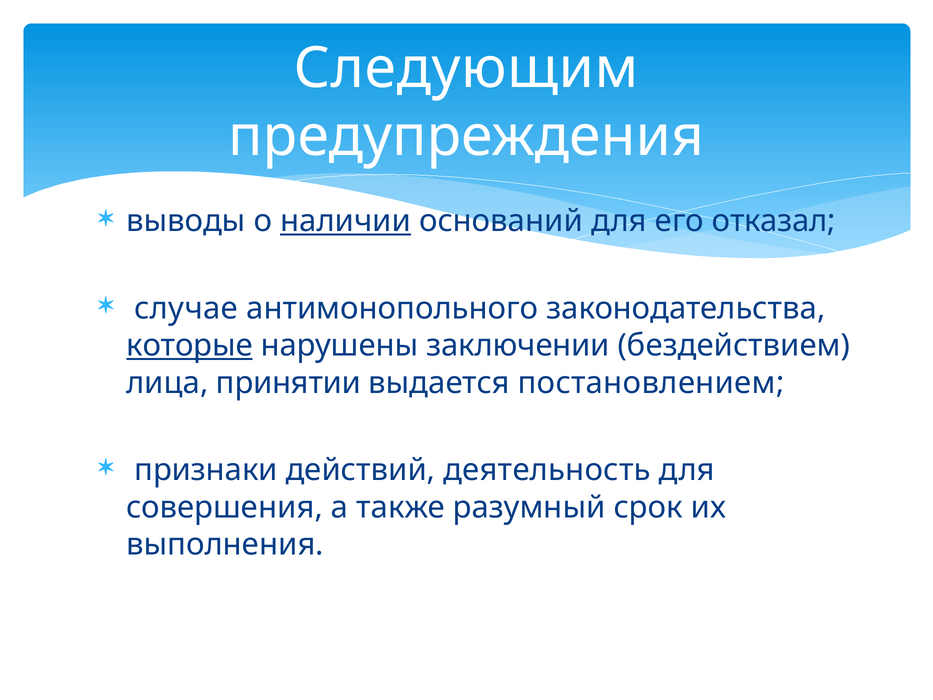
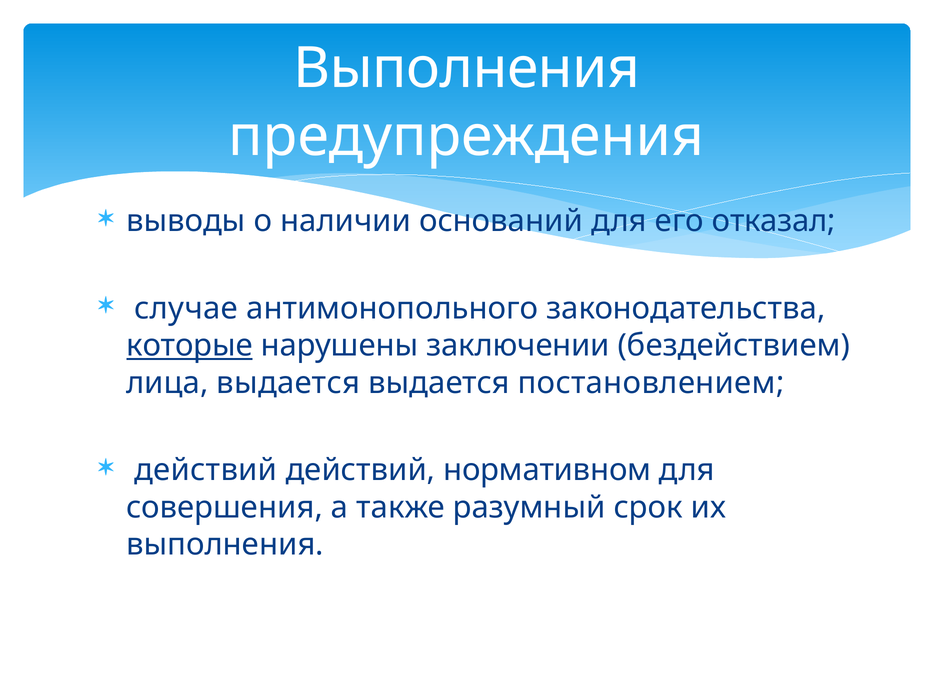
Следующим: Следующим -> Выполнения (467, 68)
наличии underline: present -> none (346, 221)
лица принятии: принятии -> выдается (288, 383)
признаки: признаки -> действий (206, 470)
деятельность: деятельность -> нормативном (547, 470)
